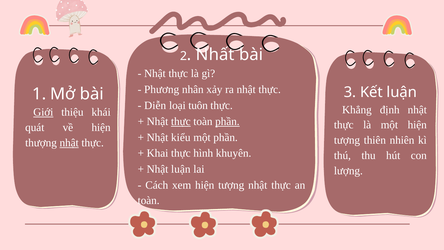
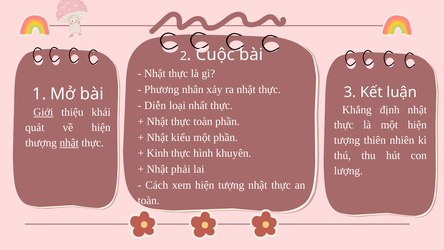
Nhất: Nhất -> Cuộc (215, 55)
tuôn: tuôn -> nhất (198, 105)
thực underline: present -> none (181, 121)
phần underline: present -> none (227, 121)
Khai: Khai -> Kinh (158, 153)
Nhật luận: luận -> phải (181, 169)
